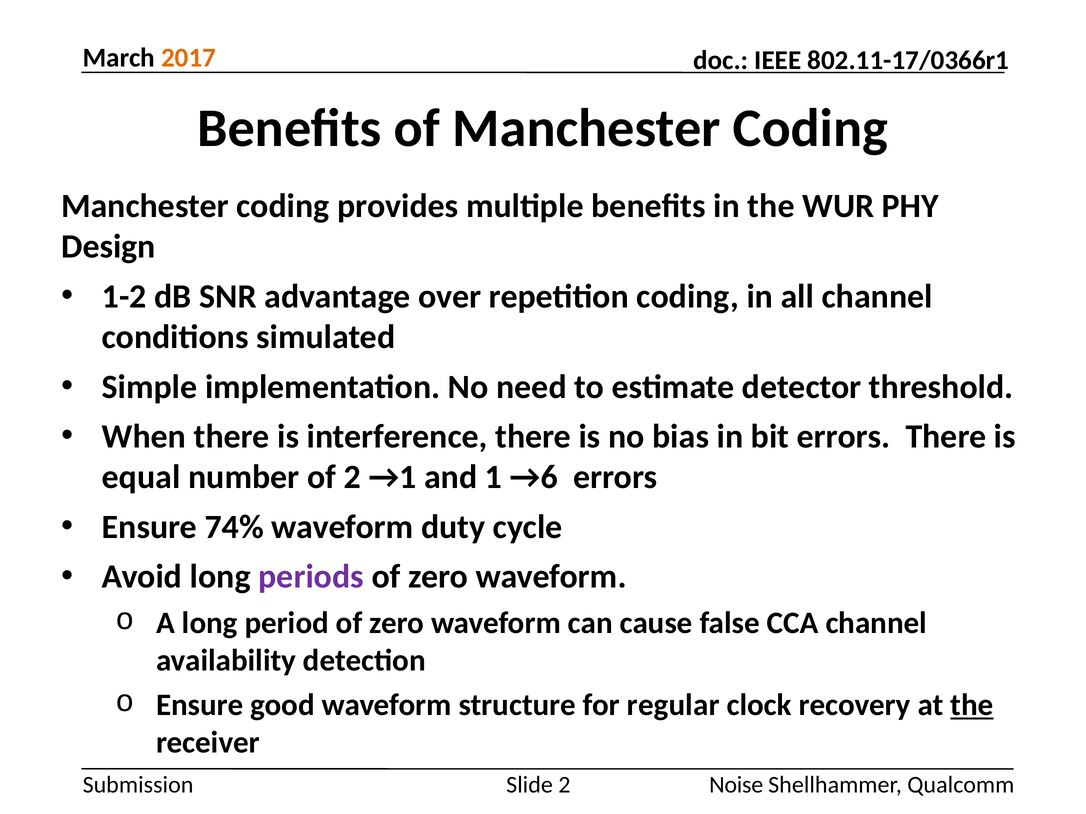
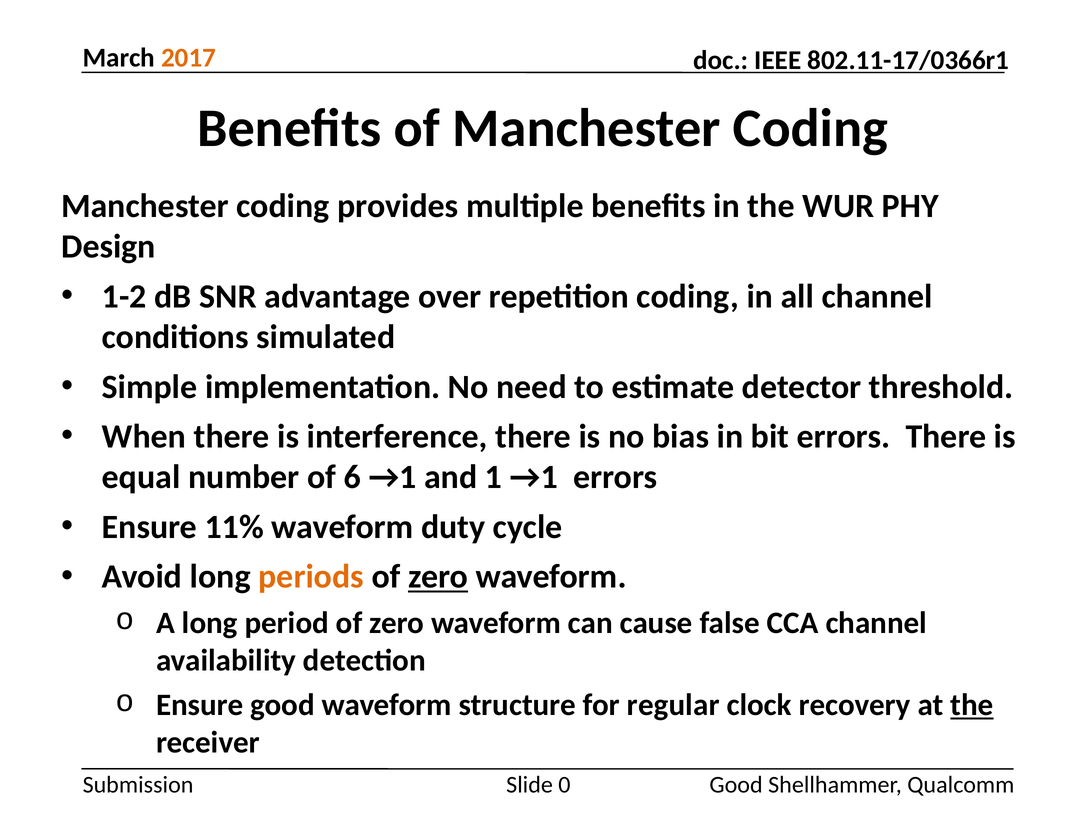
of 2: 2 -> 6 (352, 478)
1 →6: →6 -> →1 (534, 478)
74%: 74% -> 11% (234, 527)
periods colour: purple -> orange (311, 577)
zero underline: none -> present (438, 577)
Slide 2: 2 -> 0 (564, 785)
Noise: Noise -> Good (736, 785)
